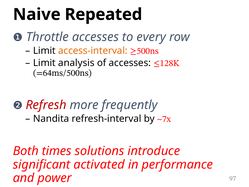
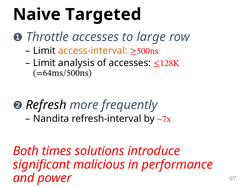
Repeated: Repeated -> Targeted (103, 14)
every: every -> large (151, 37)
Refresh colour: red -> black (46, 105)
activated: activated -> malicious (99, 164)
